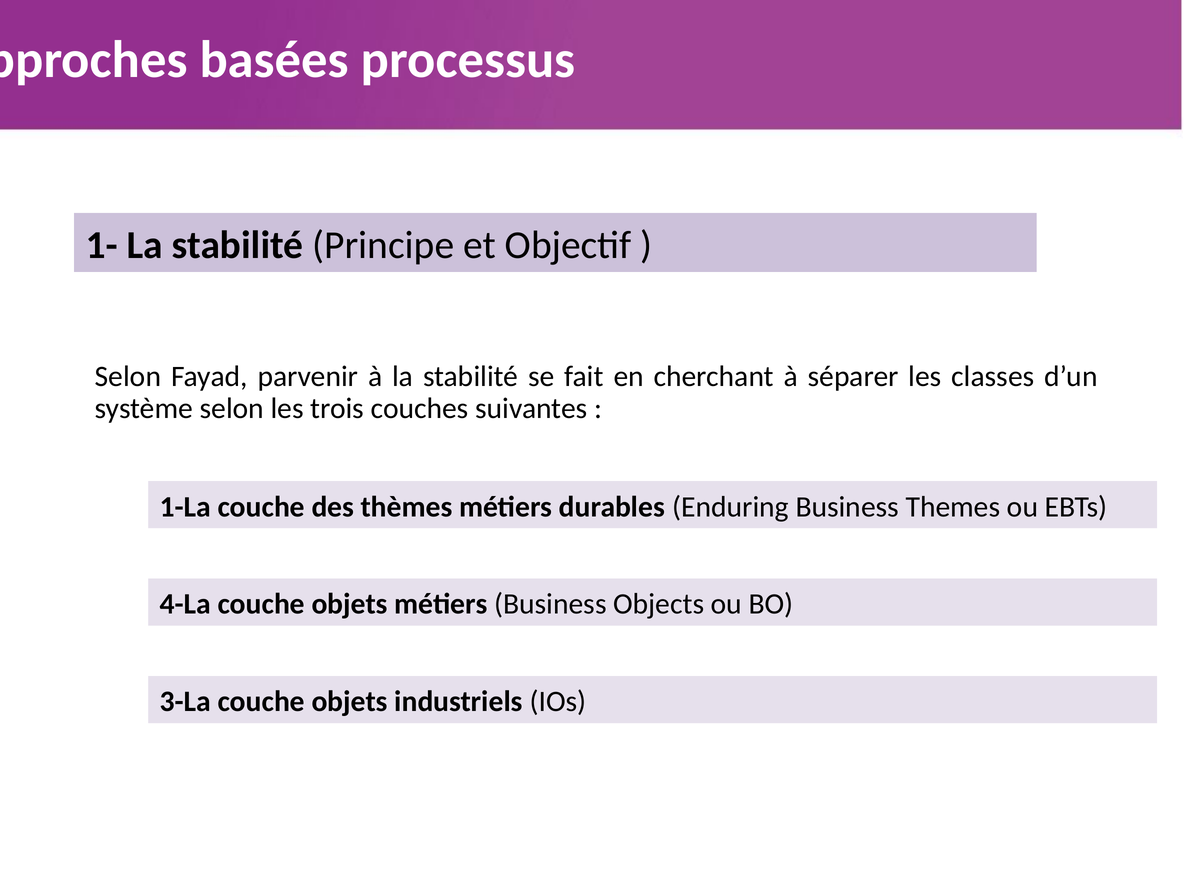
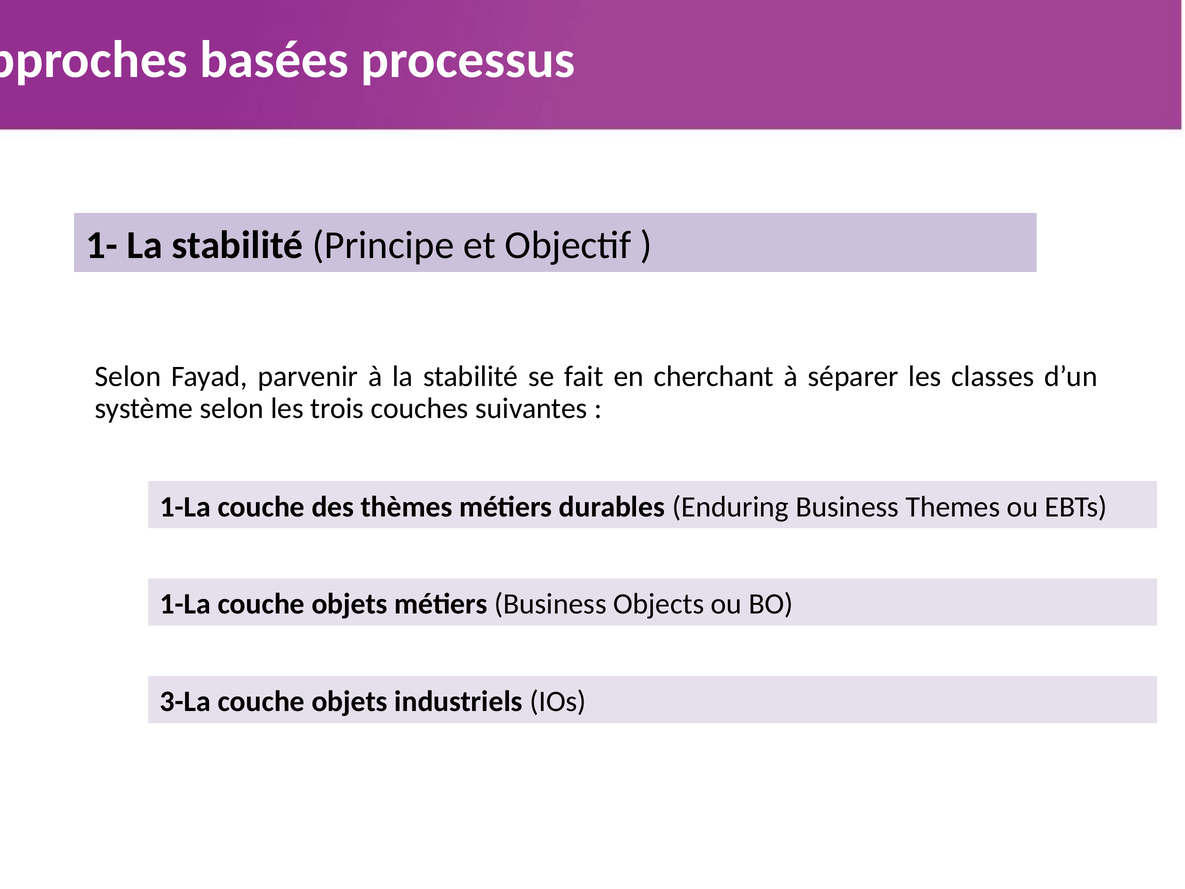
4-La: 4-La -> 1-La (185, 604)
